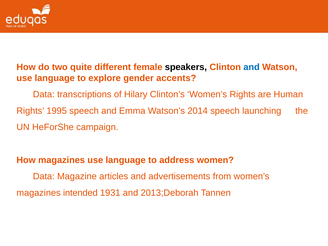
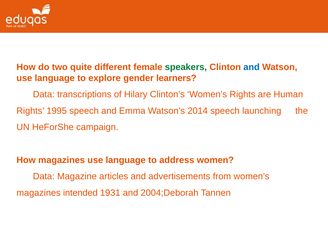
speakers colour: black -> green (186, 67)
accents: accents -> learners (176, 78)
2013;Deborah: 2013;Deborah -> 2004;Deborah (170, 193)
